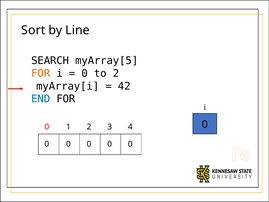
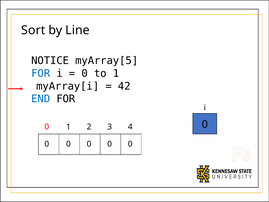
SEARCH: SEARCH -> NOTICE (50, 61)
FOR colour: orange -> blue (41, 73)
to 2: 2 -> 1 (116, 73)
